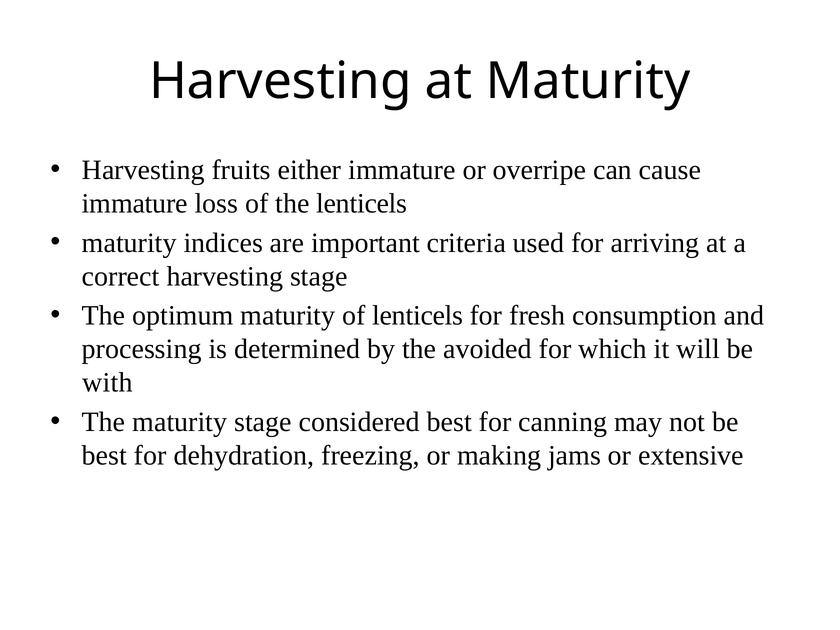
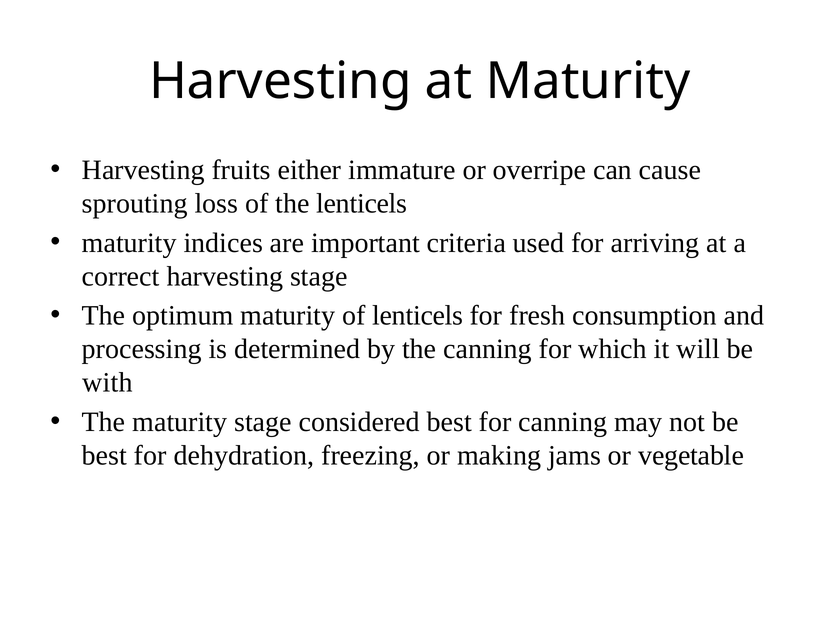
immature: immature -> sprouting (135, 204)
the avoided: avoided -> canning (488, 349)
extensive: extensive -> vegetable (691, 456)
